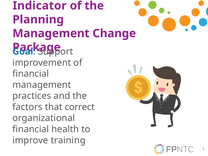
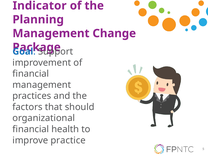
correct: correct -> should (80, 107)
training: training -> practice (68, 140)
